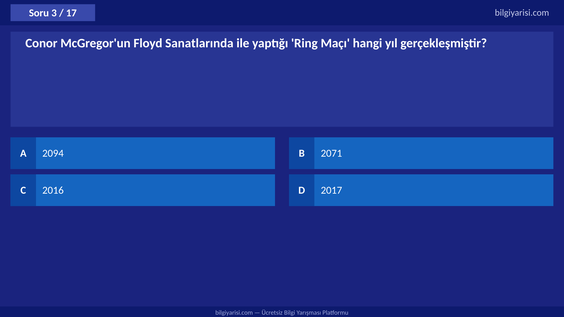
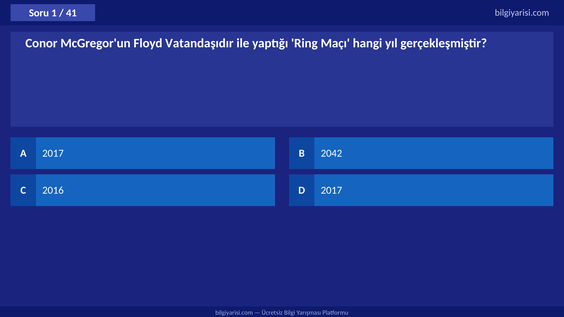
3: 3 -> 1 (54, 13)
17: 17 -> 41 (71, 13)
Sanatlarında: Sanatlarında -> Vatandaşıdır (199, 43)
A 2094: 2094 -> 2017 (53, 153)
2071: 2071 -> 2042 (331, 153)
